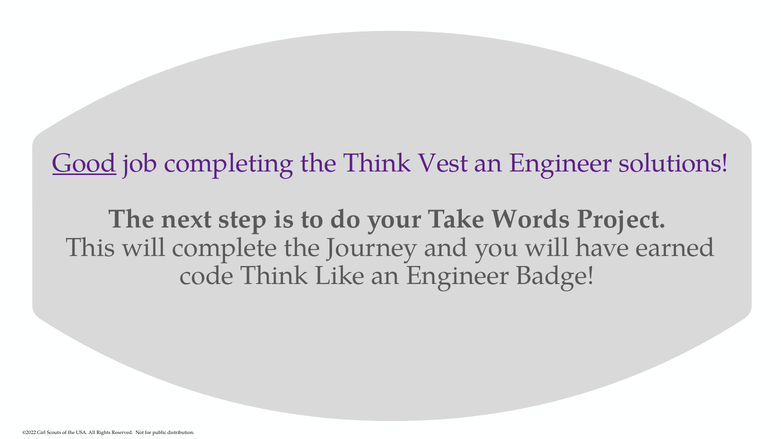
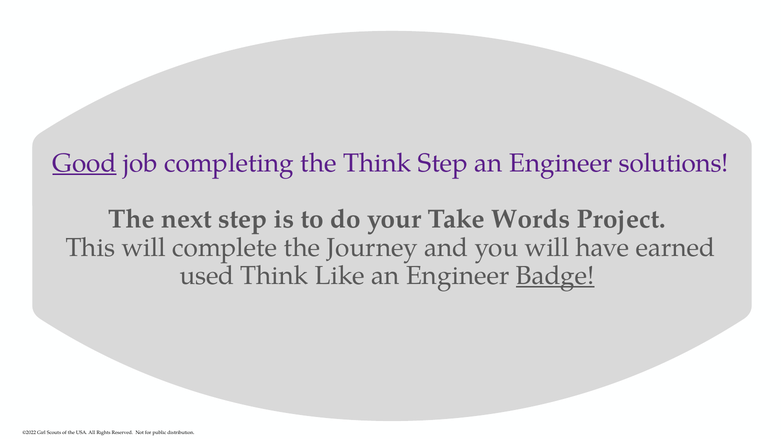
Think Vest: Vest -> Step (443, 163)
code: code -> used (207, 276)
Badge underline: none -> present (555, 276)
